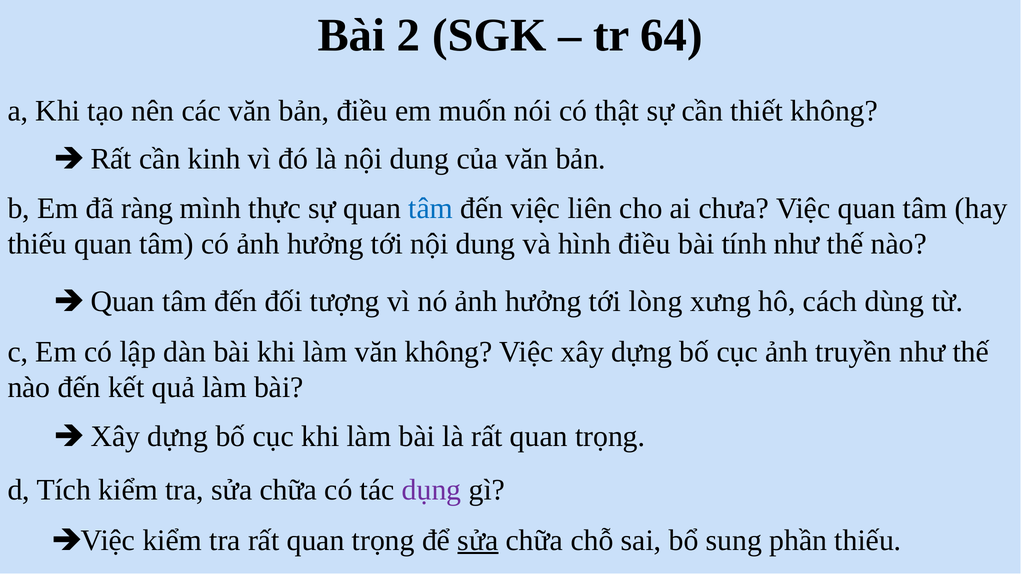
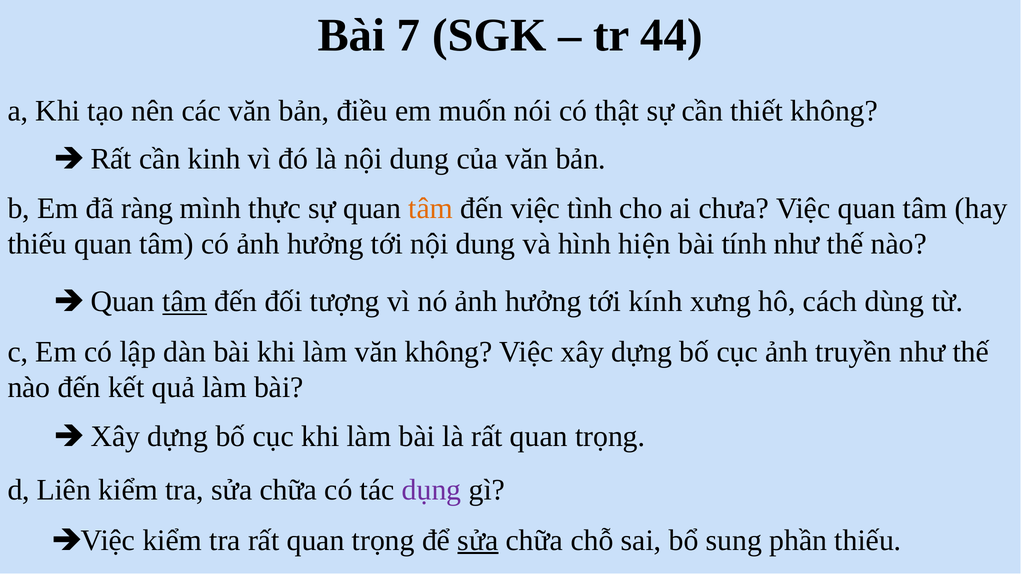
2: 2 -> 7 (409, 35)
64: 64 -> 44 (672, 35)
tâm colour: blue -> orange (431, 208)
liên: liên -> tình (590, 208)
hình điều: điều -> hiện (644, 244)
tâm underline: none -> present (185, 302)
lòng: lòng -> kính (656, 302)
Tích: Tích -> Liên (64, 490)
